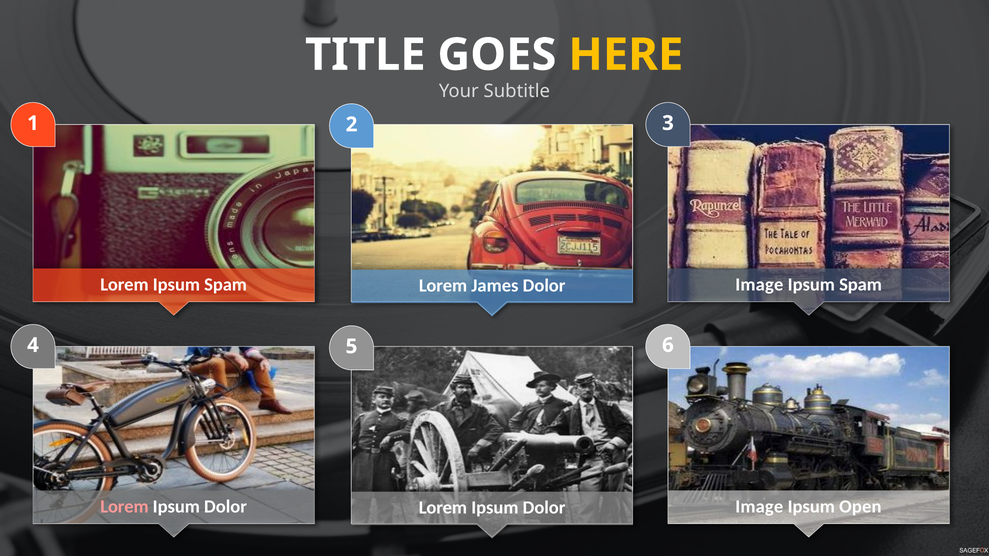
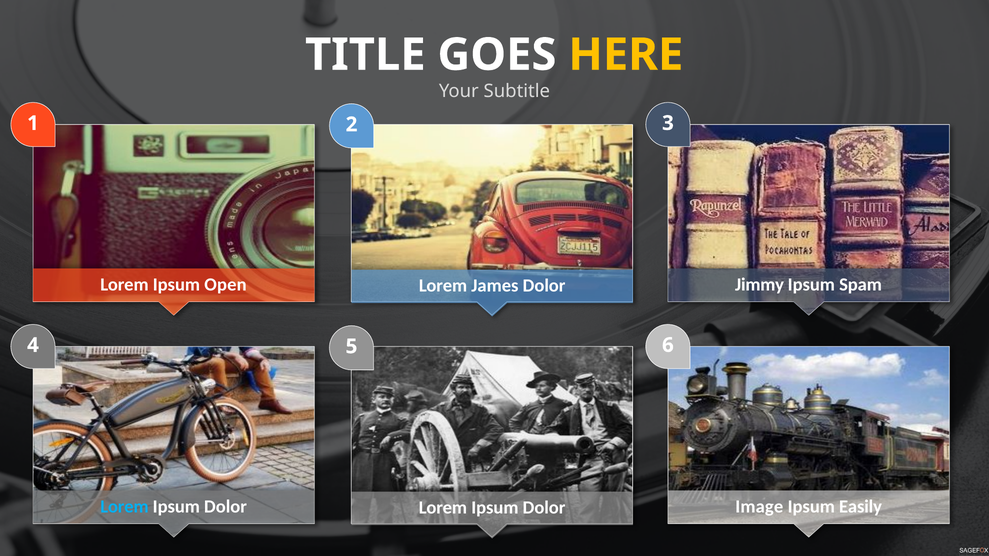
Lorem Ipsum Spam: Spam -> Open (225, 285)
Image: Image -> Jimmy (760, 285)
Lorem colour: pink -> light blue (124, 507)
Open: Open -> Easily (860, 507)
